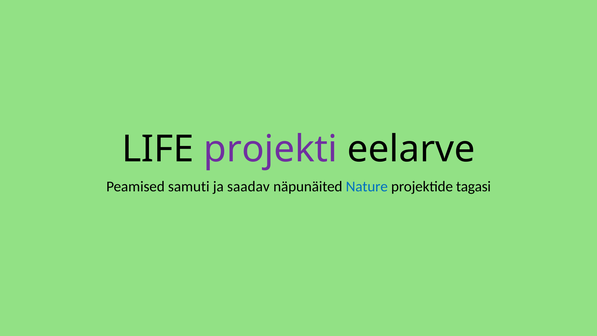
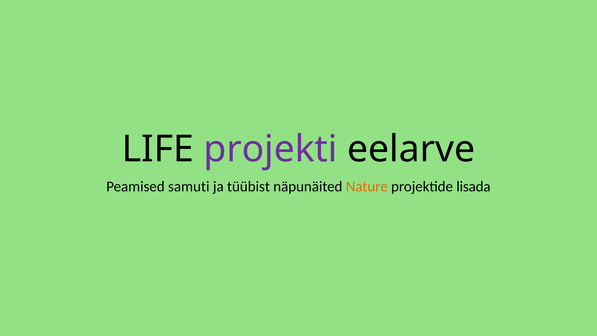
saadav: saadav -> tüübist (248, 187)
Nature colour: blue -> orange (367, 187)
tagasi: tagasi -> lisada (473, 187)
